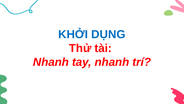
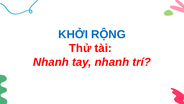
DỤNG: DỤNG -> RỘNG (108, 34)
